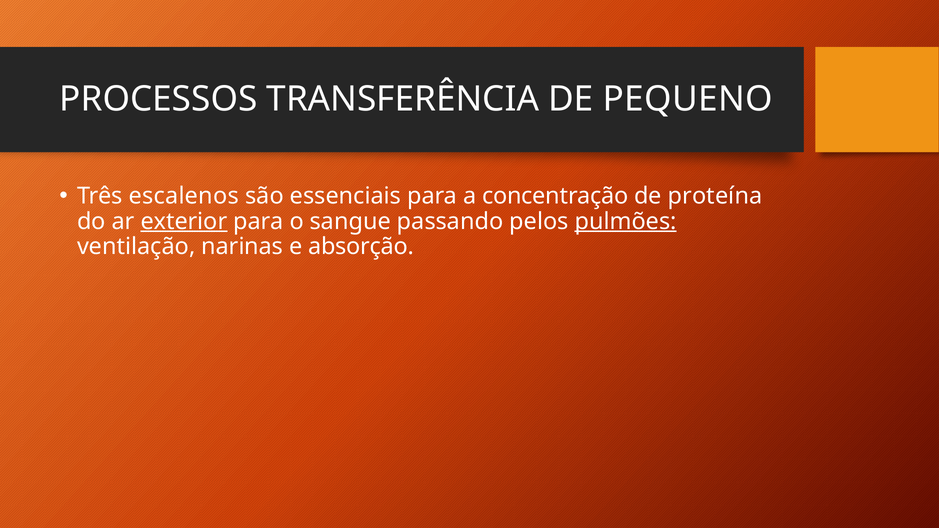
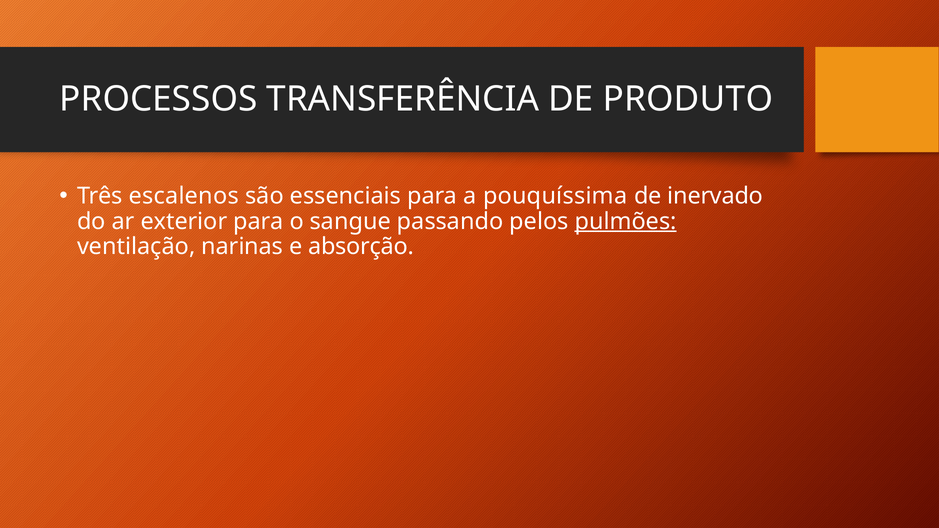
PEQUENO: PEQUENO -> PRODUTO (688, 99)
concentração: concentração -> pouquíssima (555, 196)
proteína: proteína -> inervado (715, 196)
exterior underline: present -> none (184, 221)
